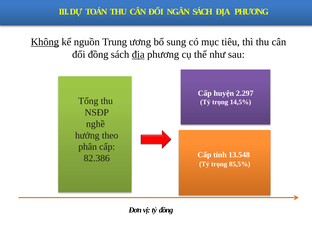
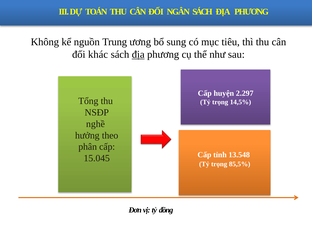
Không underline: present -> none (45, 42)
đối đồng: đồng -> khác (98, 54)
82.386: 82.386 -> 15.045 (97, 158)
